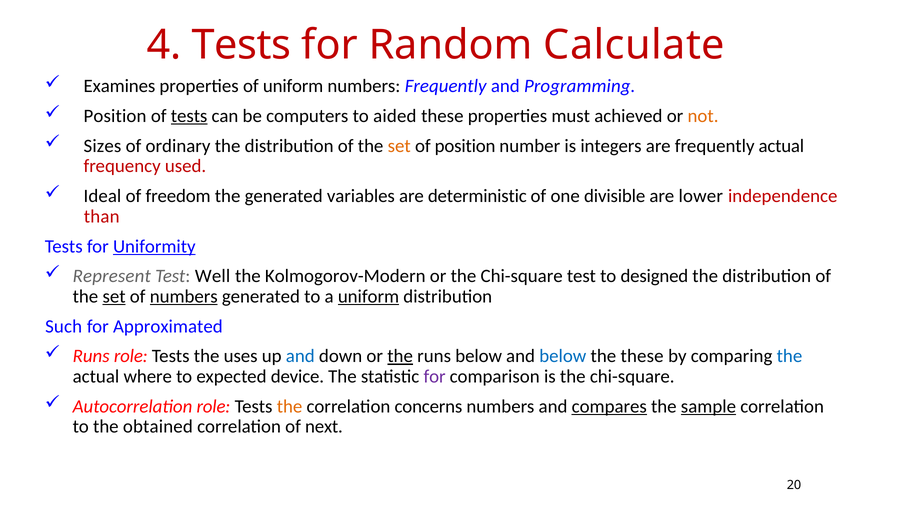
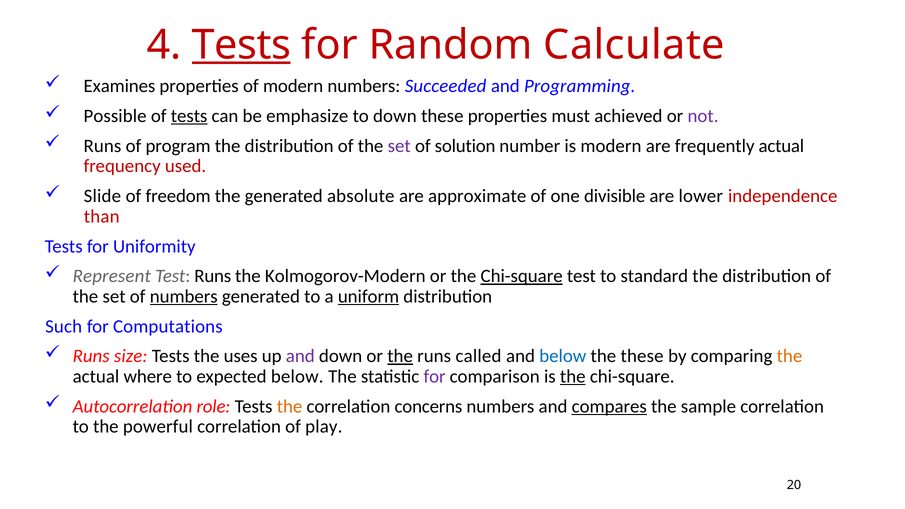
Tests underline: none -> present (242, 45)
of uniform: uniform -> modern (293, 86)
numbers Frequently: Frequently -> Succeeded (446, 86)
Position: Position -> Possible (115, 116)
computers: computers -> emphasize (307, 116)
to aided: aided -> down (395, 116)
not colour: orange -> purple (703, 116)
Sizes: Sizes -> Runs (102, 146)
ordinary: ordinary -> program (178, 146)
set colour: orange -> purple (399, 146)
of position: position -> solution (465, 146)
is integers: integers -> modern (611, 146)
Ideal: Ideal -> Slide (102, 196)
variables: variables -> absolute (361, 196)
deterministic: deterministic -> approximate (477, 196)
Uniformity underline: present -> none (154, 246)
Test Well: Well -> Runs (213, 276)
Chi-square underline: none -> present (522, 276)
designed: designed -> standard (654, 276)
set underline: present -> none (114, 297)
Approximated: Approximated -> Computations (168, 326)
Runs role: role -> size (131, 356)
and colour: blue -> purple (300, 356)
runs below: below -> called (479, 356)
the colour: blue -> orange (789, 356)
expected device: device -> below (297, 377)
the underline: none -> present (573, 377)
sample underline: present -> none (708, 406)
obtained: obtained -> powerful (158, 427)
next: next -> play (324, 427)
